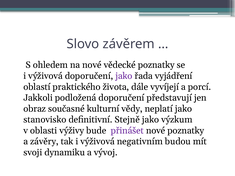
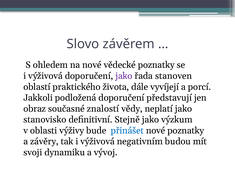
vyjádření: vyjádření -> stanoven (174, 76)
kulturní: kulturní -> znalostí (103, 109)
přinášet colour: purple -> blue (127, 131)
